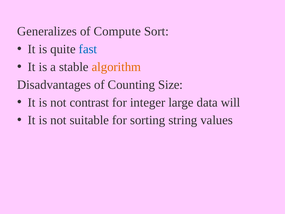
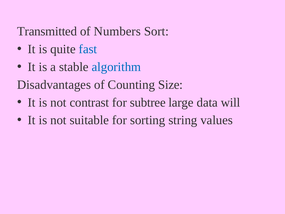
Generalizes: Generalizes -> Transmitted (47, 31)
Compute: Compute -> Numbers (117, 31)
algorithm colour: orange -> blue (116, 67)
integer: integer -> subtree (148, 102)
